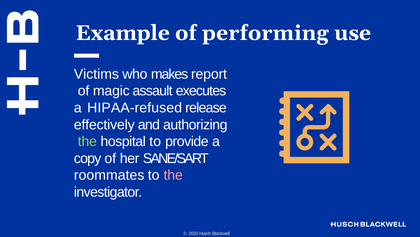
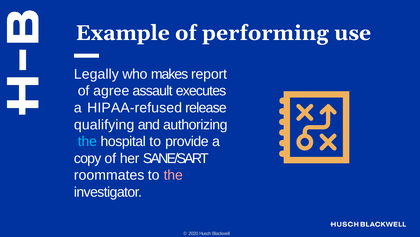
Victims: Victims -> Legally (96, 74)
magic: magic -> agree (111, 91)
effectively: effectively -> qualifying (104, 124)
the colour: light green -> light blue (87, 141)
